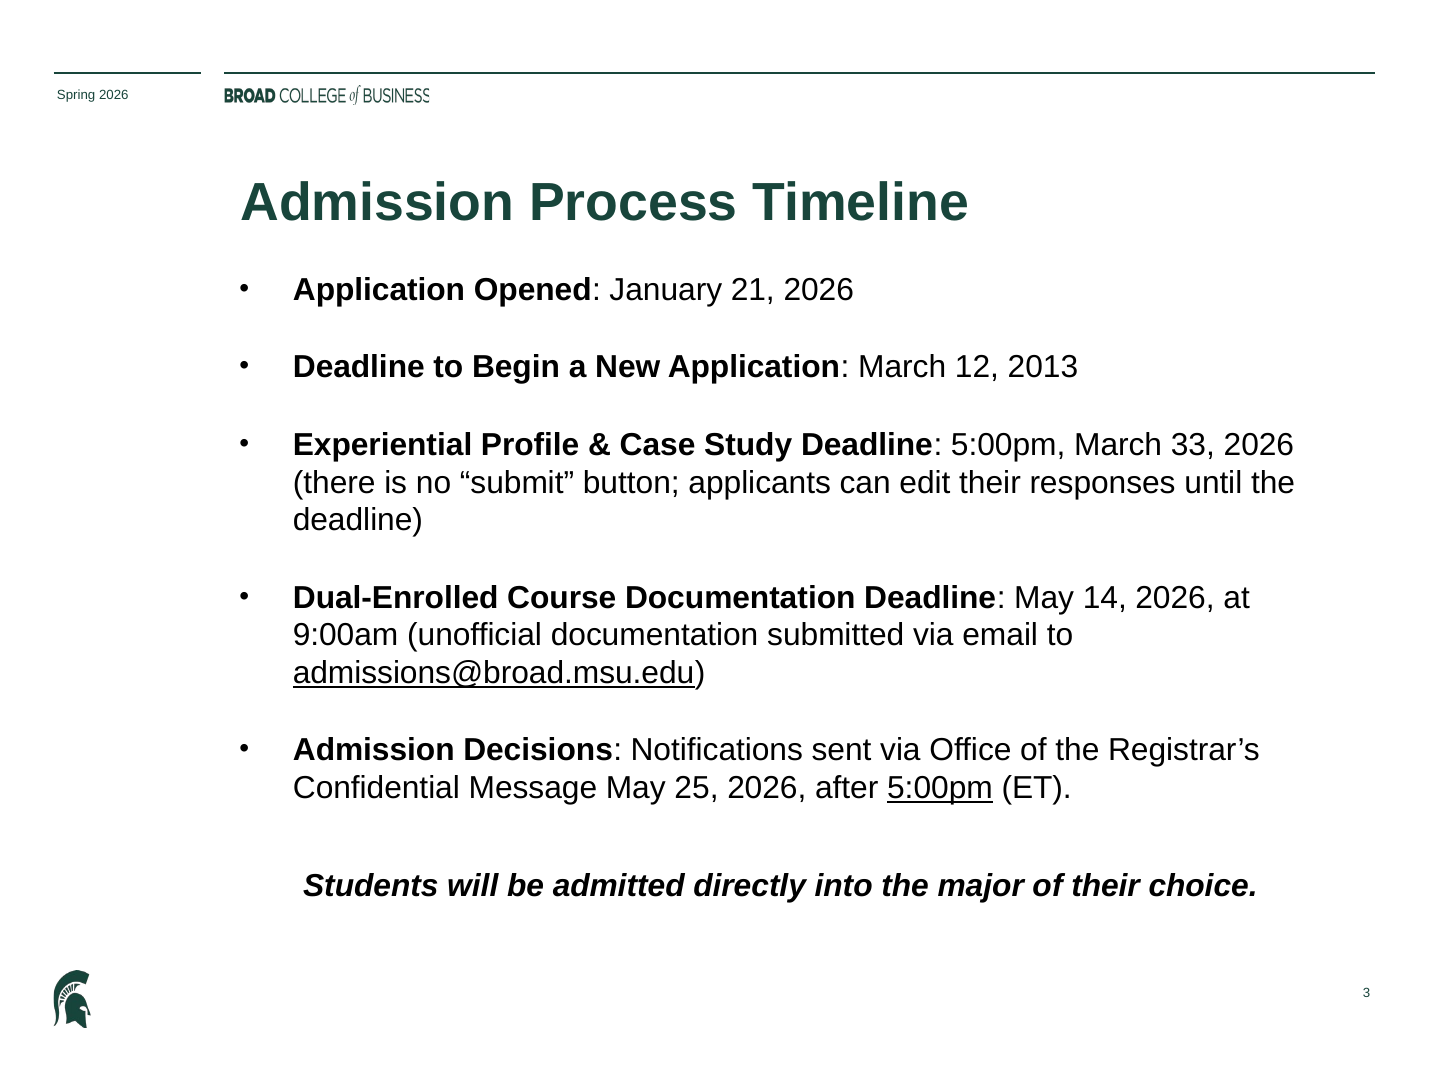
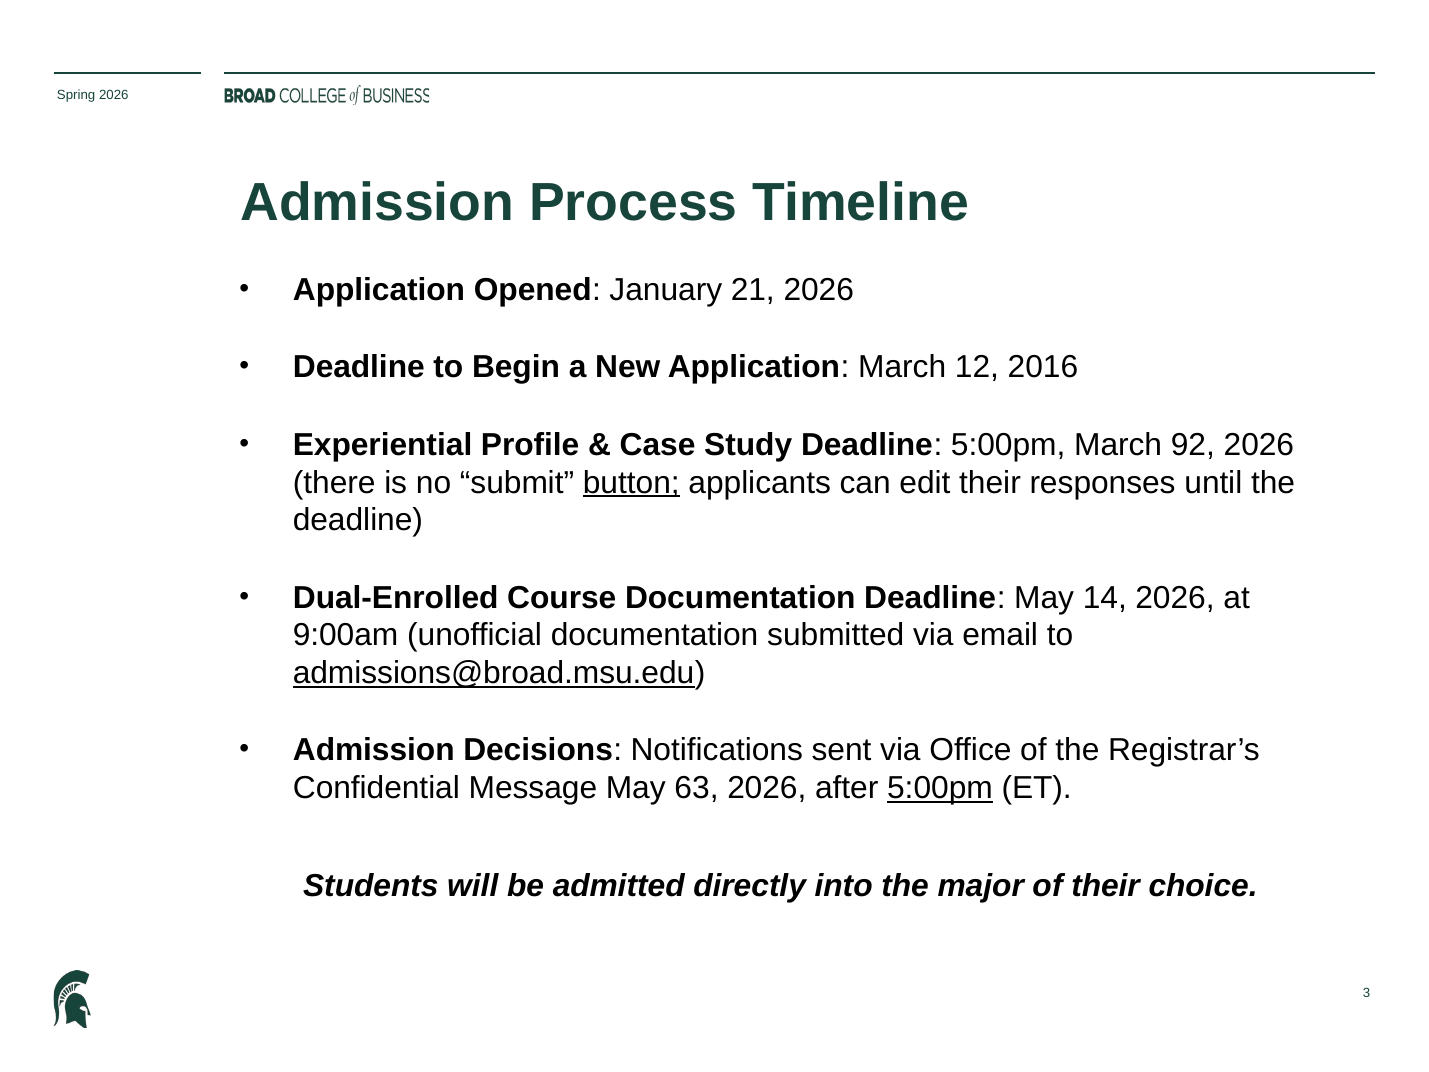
2013: 2013 -> 2016 (1043, 367)
33: 33 -> 92 (1193, 445)
button underline: none -> present (631, 482)
25: 25 -> 63 (697, 788)
